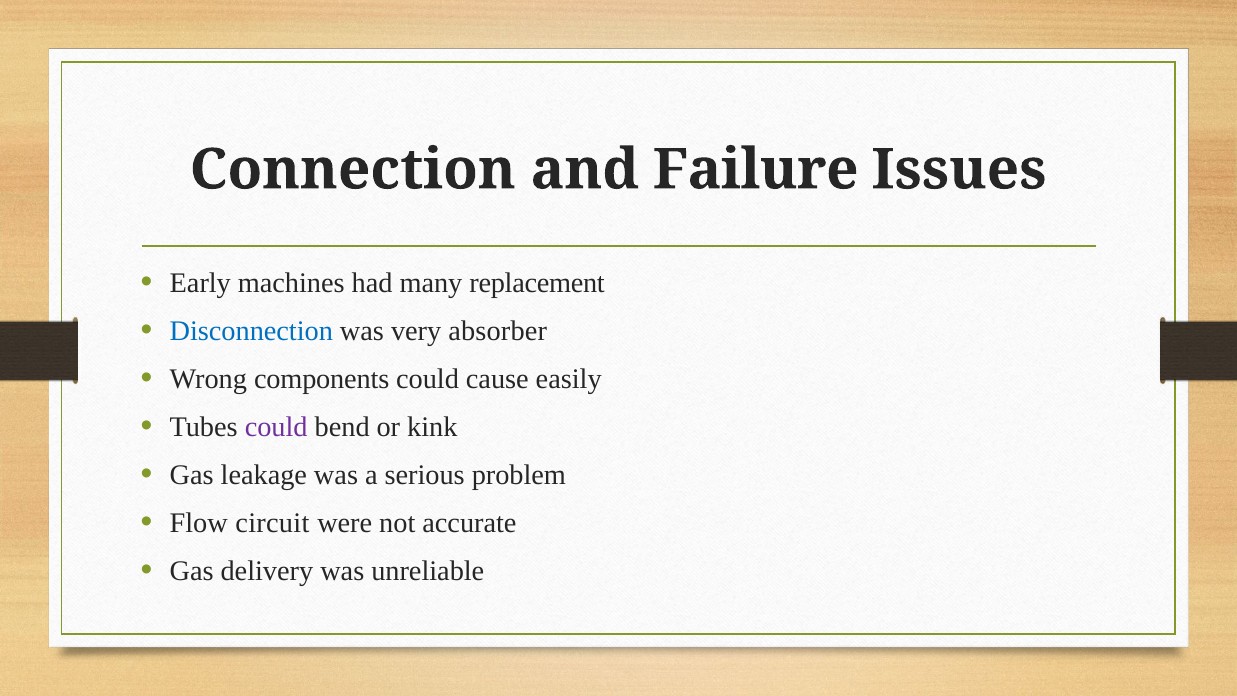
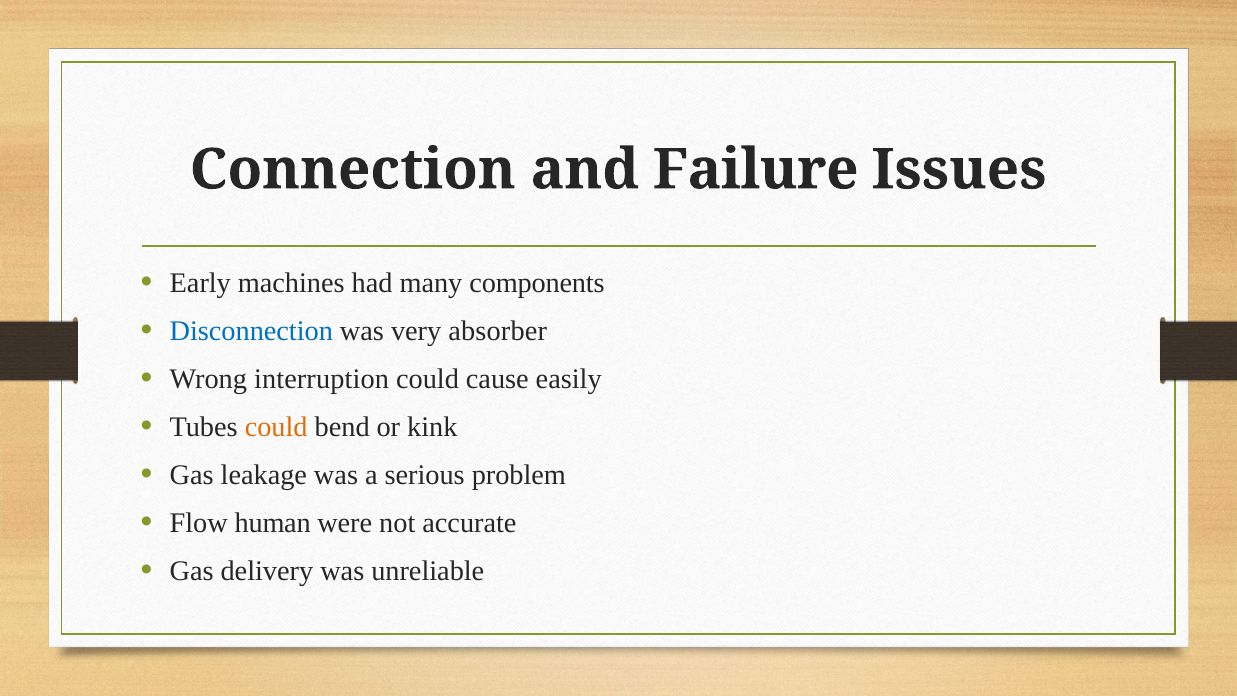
replacement: replacement -> components (537, 283)
components: components -> interruption (322, 379)
could colour: purple -> orange (276, 427)
circuit: circuit -> human (273, 523)
